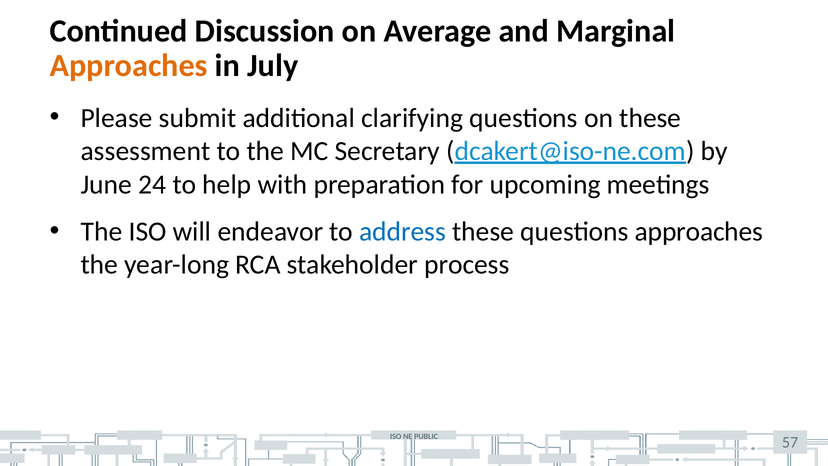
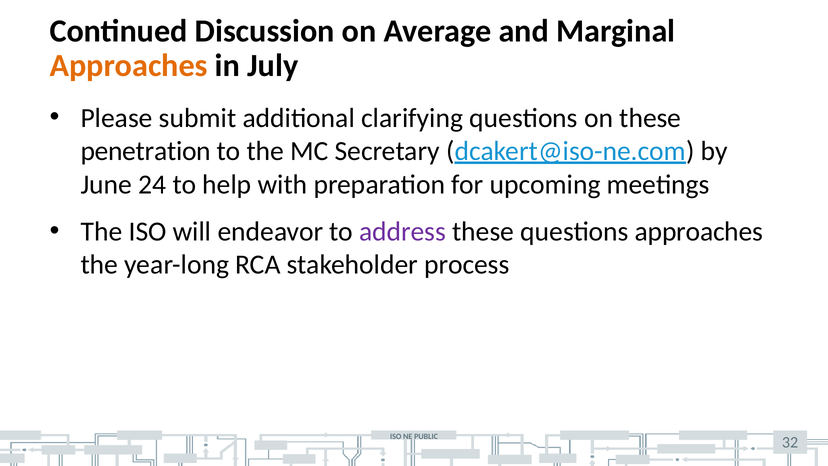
assessment: assessment -> penetration (146, 151)
address colour: blue -> purple (403, 232)
57: 57 -> 32 (790, 442)
